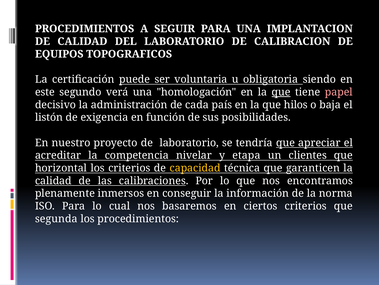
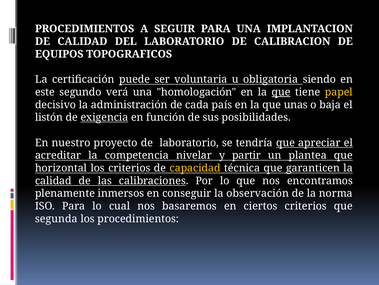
papel colour: pink -> yellow (339, 92)
hilos: hilos -> unas (296, 104)
exigencia underline: none -> present (104, 117)
etapa: etapa -> partir (247, 155)
clientes: clientes -> plantea (308, 155)
información: información -> observación (258, 193)
